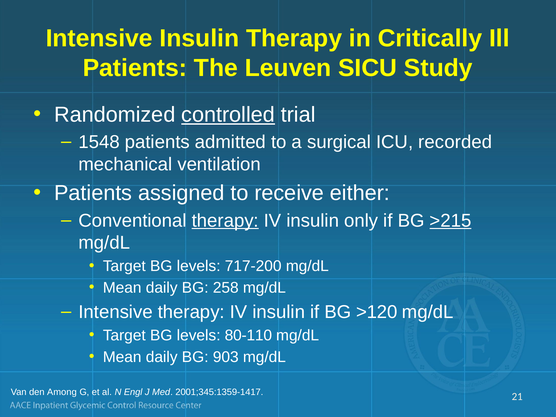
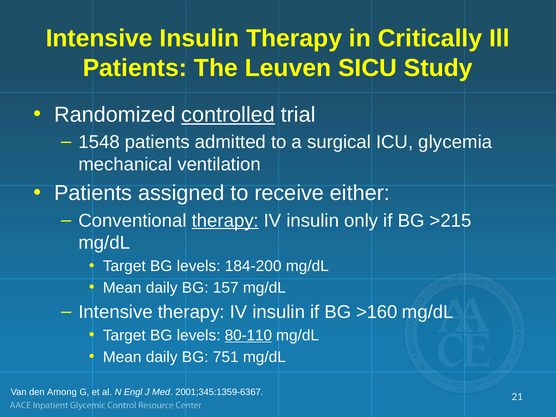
recorded: recorded -> glycemia (455, 142)
>215 underline: present -> none (450, 221)
717-200: 717-200 -> 184-200 (253, 266)
258: 258 -> 157 (226, 288)
>120: >120 -> >160 (377, 312)
80-110 underline: none -> present (248, 335)
903: 903 -> 751 (226, 357)
2001;345:1359-1417: 2001;345:1359-1417 -> 2001;345:1359-6367 (219, 392)
